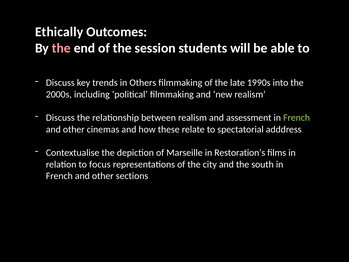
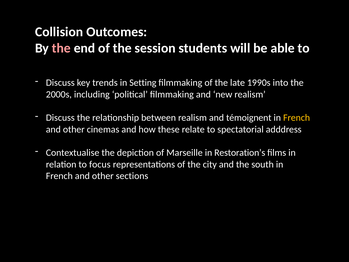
Ethically: Ethically -> Collision (59, 32)
Others: Others -> Setting (143, 83)
assessment: assessment -> témoignent (249, 118)
French colour: light green -> yellow (297, 118)
